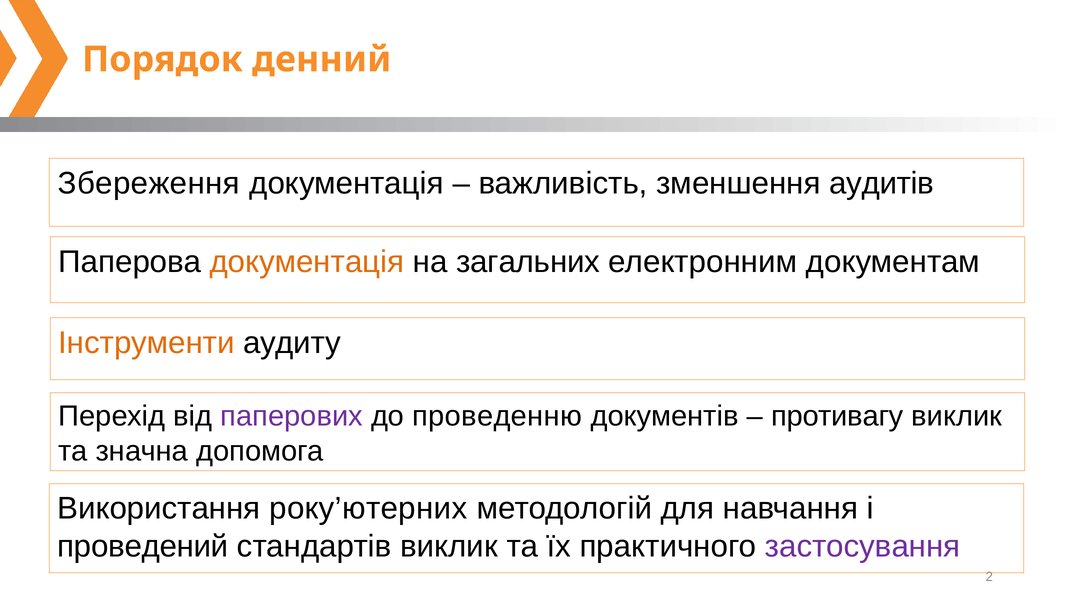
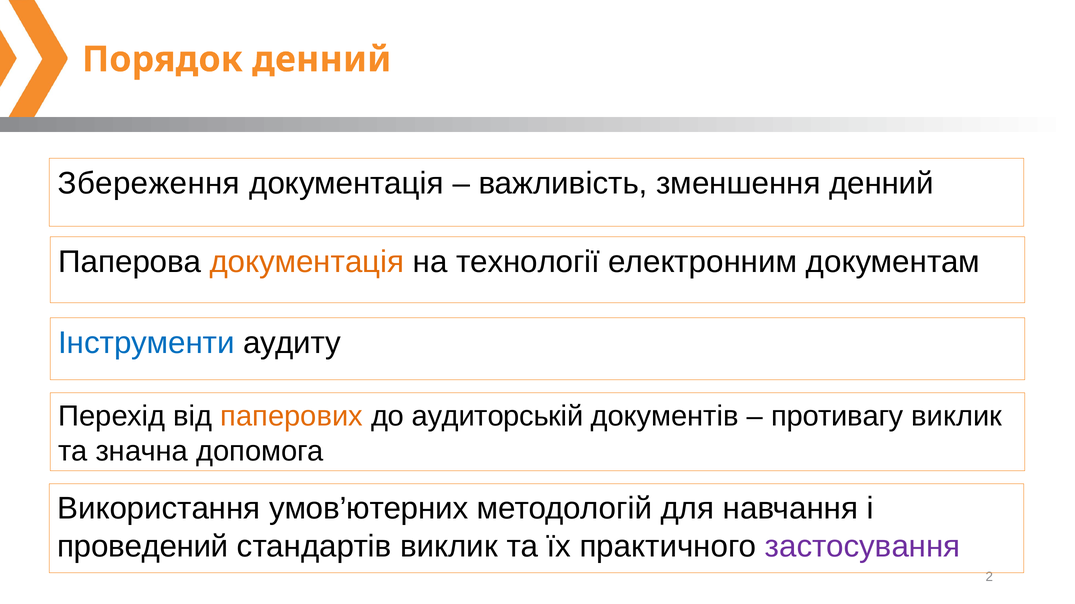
зменшення аудитів: аудитів -> денний (882, 184)
загальних: загальних -> технології (528, 262)
Інструменти colour: orange -> blue (147, 343)
паперових colour: purple -> orange (292, 417)
проведенню: проведенню -> аудиторській (497, 417)
року’ютерних: року’ютерних -> умов’ютерних (369, 509)
